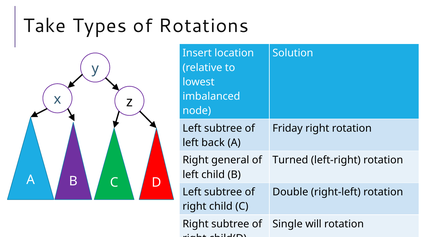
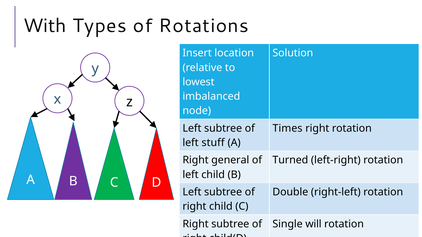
Take: Take -> With (45, 26)
Friday: Friday -> Times (288, 128)
back: back -> stuff (213, 143)
